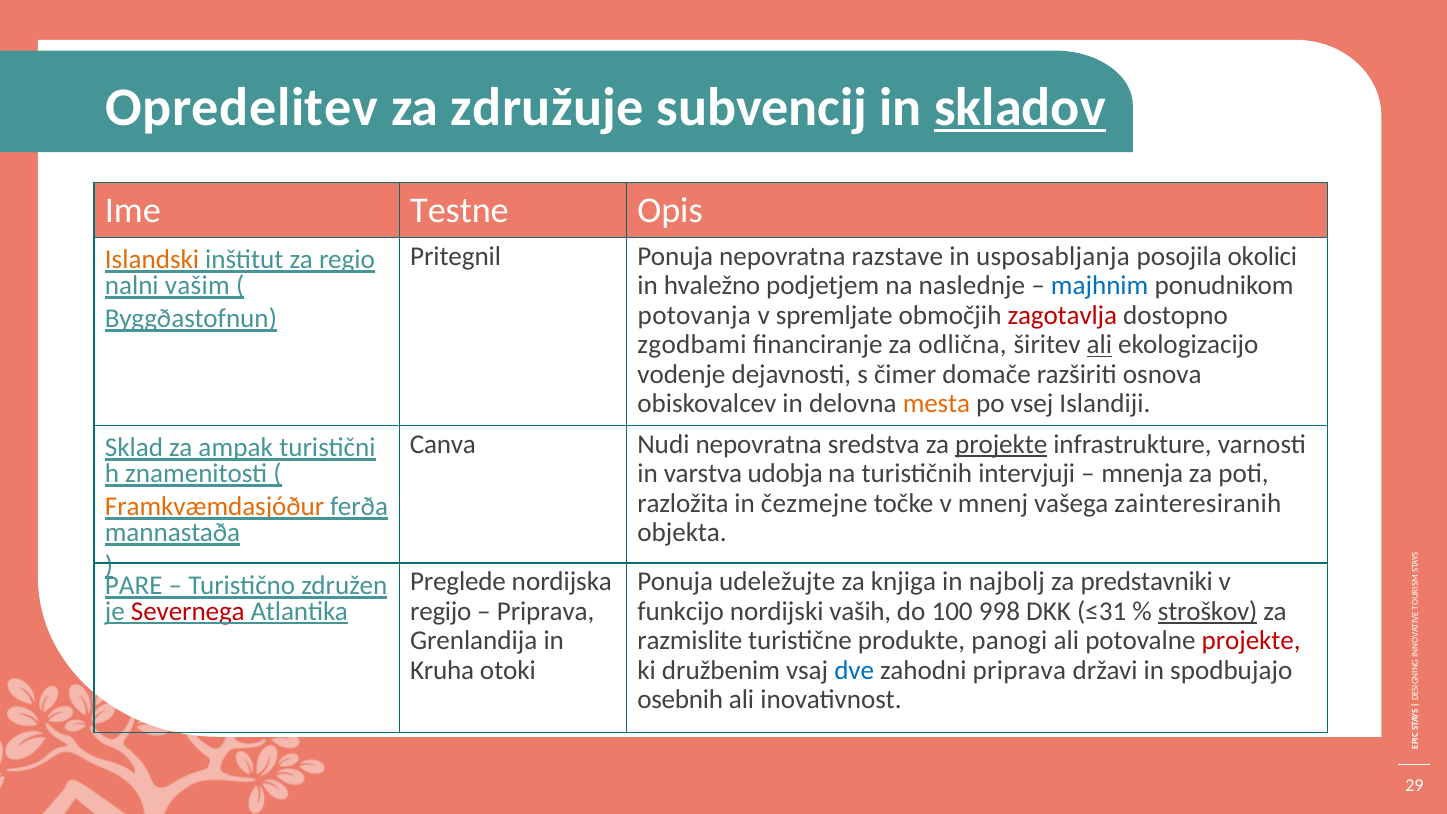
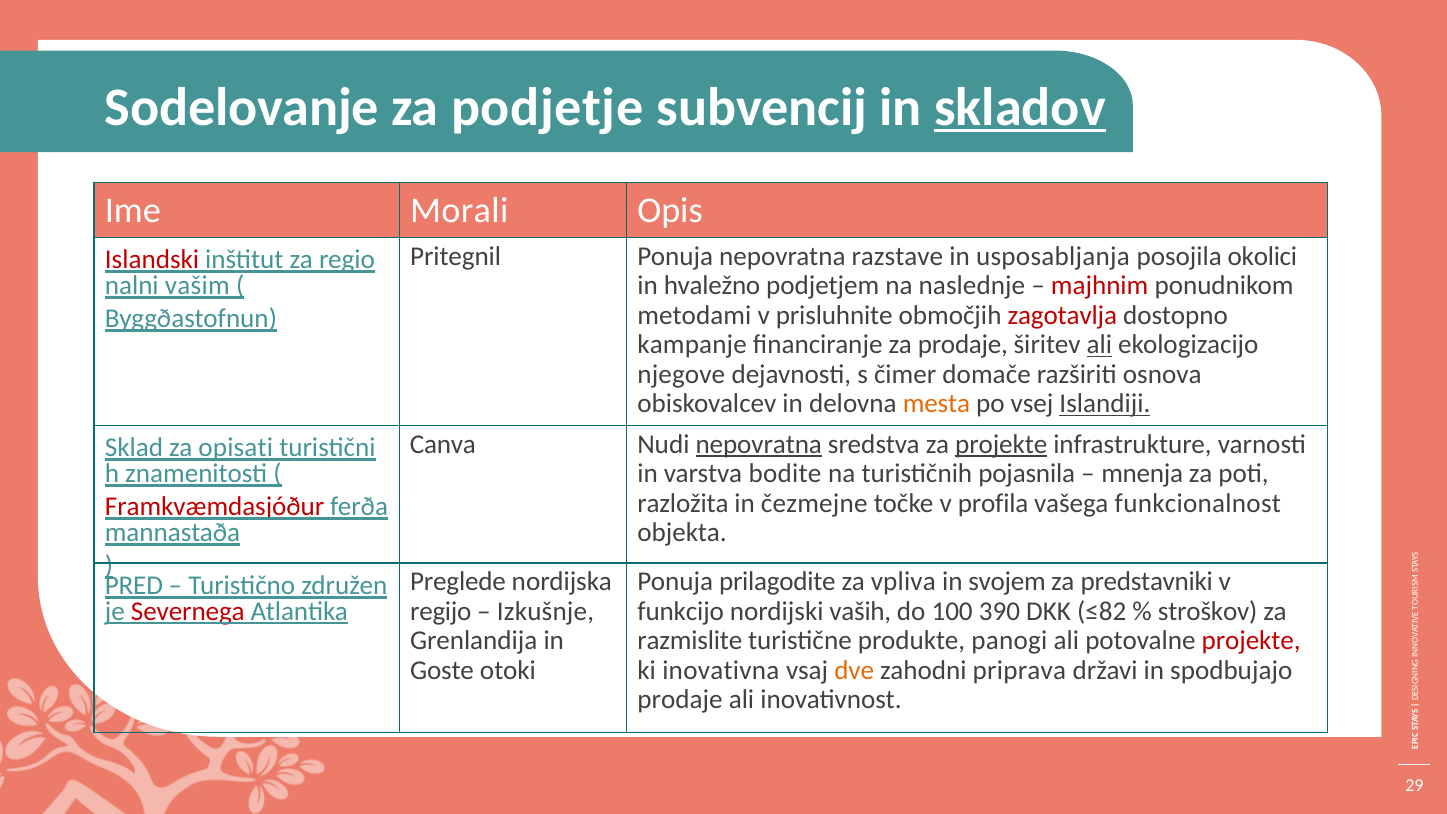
Opredelitev: Opredelitev -> Sodelovanje (242, 107)
združuje: združuje -> podjetje (547, 107)
Testne: Testne -> Morali (459, 210)
Islandski colour: orange -> red (152, 260)
majhnim colour: blue -> red (1100, 286)
potovanja: potovanja -> metodami (694, 315)
spremljate: spremljate -> prisluhnite (834, 315)
zgodbami: zgodbami -> kampanje (692, 345)
za odlična: odlična -> prodaje (963, 345)
vodenje: vodenje -> njegove (681, 374)
Islandiji underline: none -> present (1105, 404)
nepovratna underline: none -> present (759, 444)
ampak: ampak -> opisati (236, 448)
udobja: udobja -> bodite (785, 474)
intervjuji: intervjuji -> pojasnila (1027, 474)
mnenj: mnenj -> profila (993, 503)
zainteresiranih: zainteresiranih -> funkcionalnost (1198, 503)
Framkvæmdasjóður colour: orange -> red (215, 507)
udeležujte: udeležujte -> prilagodite (777, 582)
knjiga: knjiga -> vpliva (903, 582)
najbolj: najbolj -> svojem (1007, 582)
PARE: PARE -> PRED (134, 585)
Priprava: Priprava -> Izkušnje (545, 611)
998: 998 -> 390 (999, 611)
≤31: ≤31 -> ≤82 (1102, 611)
stroškov underline: present -> none (1208, 611)
Kruha: Kruha -> Goste (442, 670)
družbenim: družbenim -> inovativna (721, 670)
dve colour: blue -> orange (854, 670)
osebnih: osebnih -> prodaje (680, 700)
